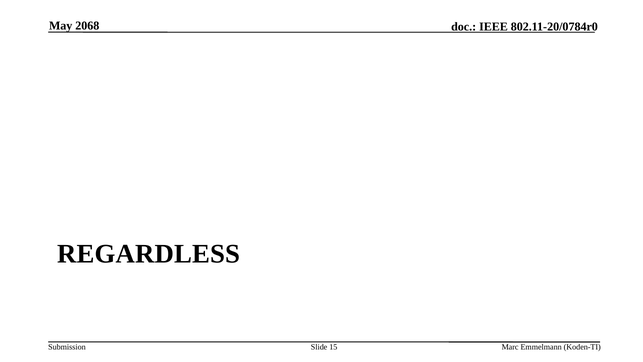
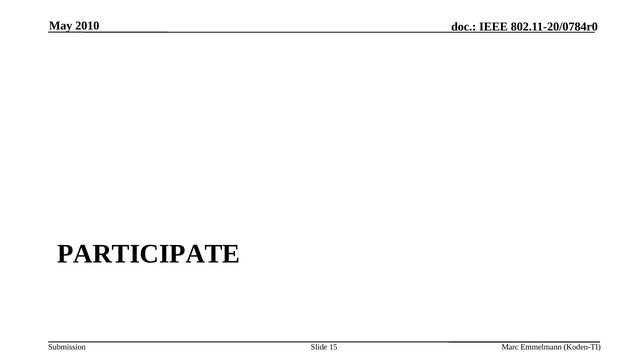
2068: 2068 -> 2010 (87, 26)
REGARDLESS: REGARDLESS -> PARTICIPATE (149, 254)
